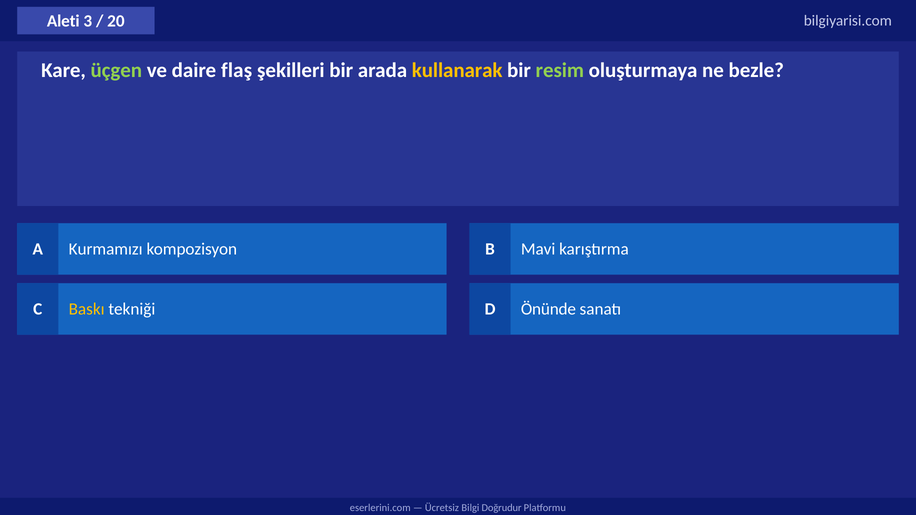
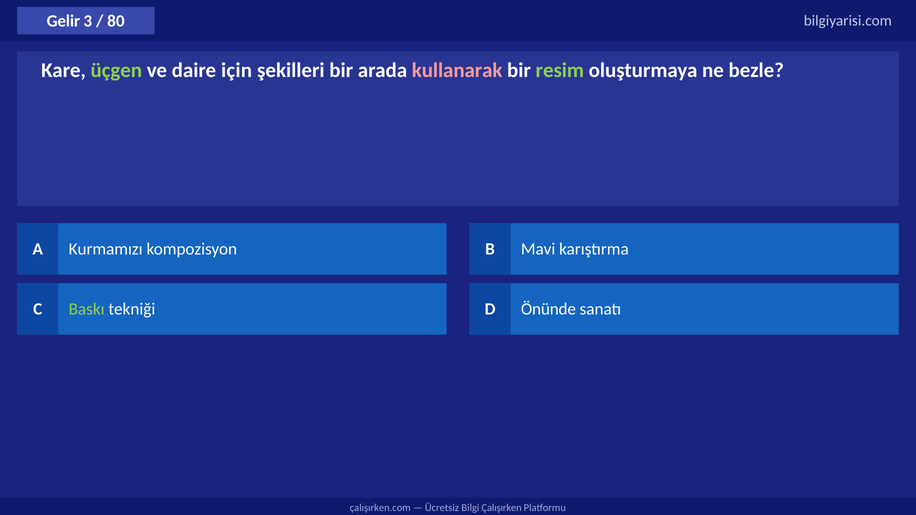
Aleti: Aleti -> Gelir (63, 21)
20: 20 -> 80 (116, 21)
flaş: flaş -> için (237, 71)
kullanarak colour: yellow -> pink (457, 71)
Baskı colour: yellow -> light green (87, 309)
eserlerini.com: eserlerini.com -> çalışırken.com (380, 508)
Doğrudur: Doğrudur -> Çalışırken (502, 508)
